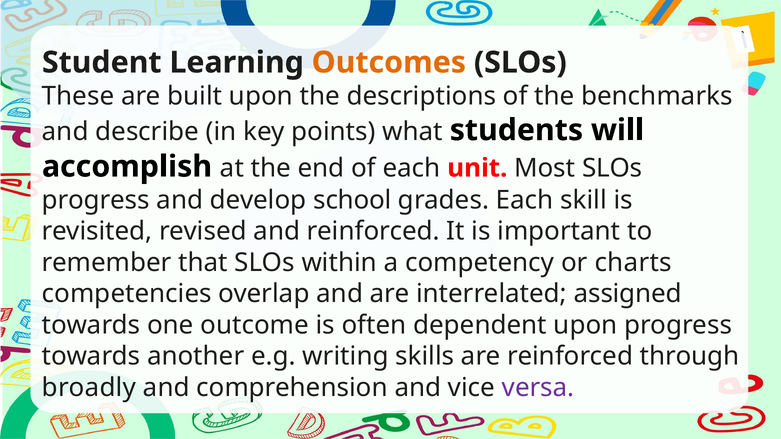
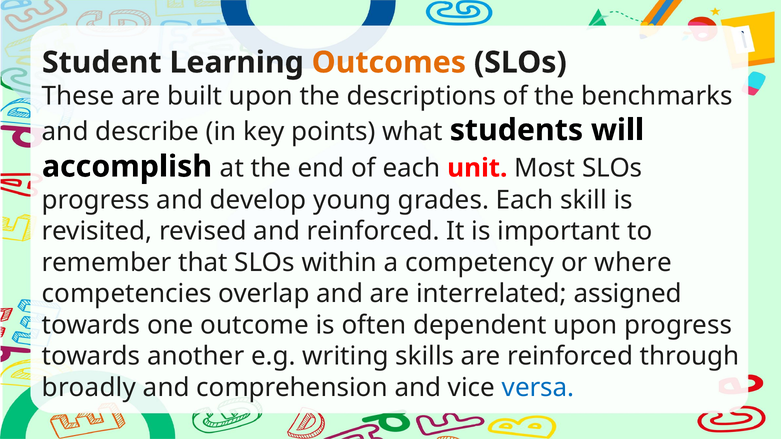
school: school -> young (352, 200)
charts: charts -> where (633, 263)
versa colour: purple -> blue (538, 388)
